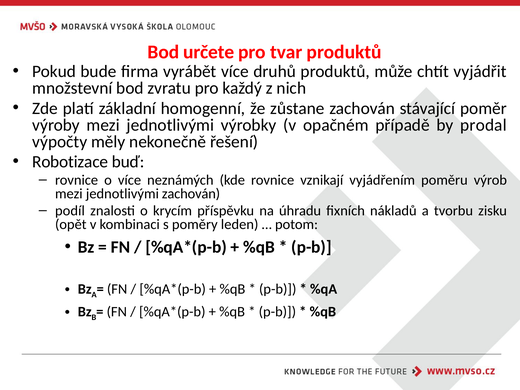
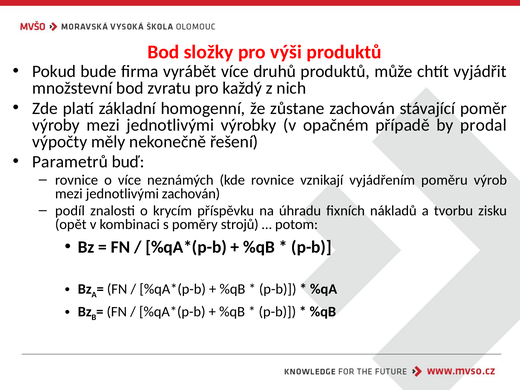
určete: určete -> složky (209, 52)
tvar: tvar -> výši (286, 52)
Robotizace: Robotizace -> Parametrů (70, 162)
leden: leden -> strojů (240, 225)
